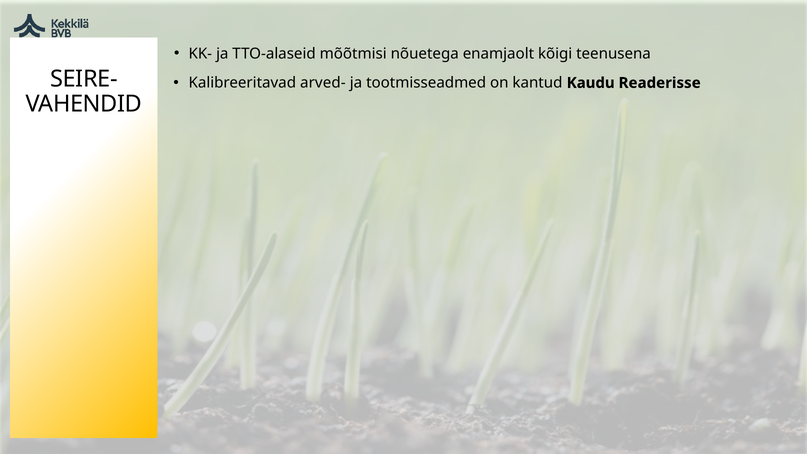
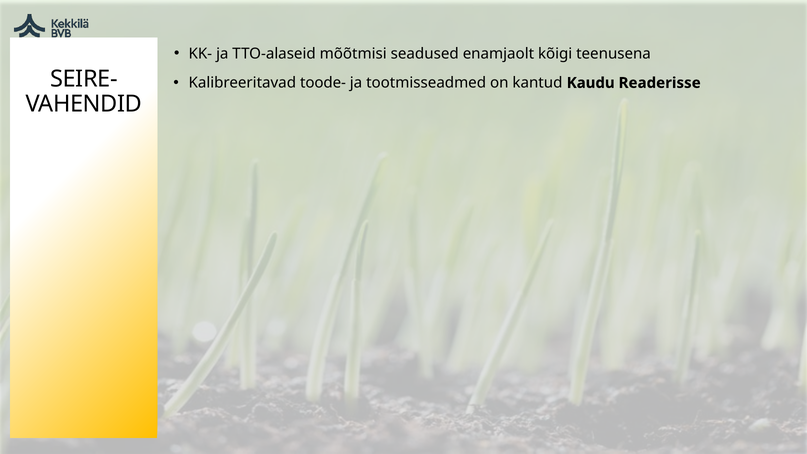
nõuetega: nõuetega -> seadused (425, 54)
arved-: arved- -> toode- (323, 83)
